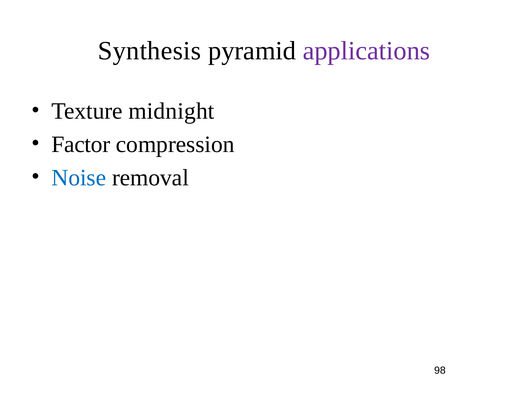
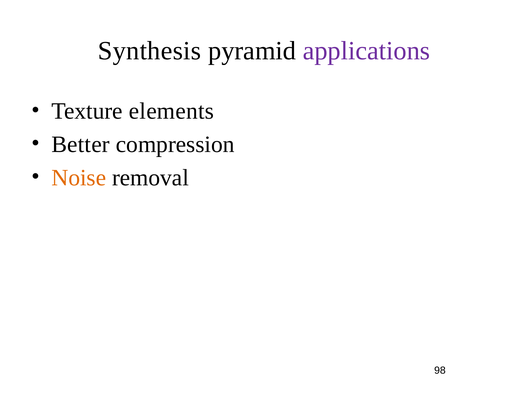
midnight: midnight -> elements (171, 111)
Factor: Factor -> Better (81, 144)
Noise colour: blue -> orange (79, 178)
